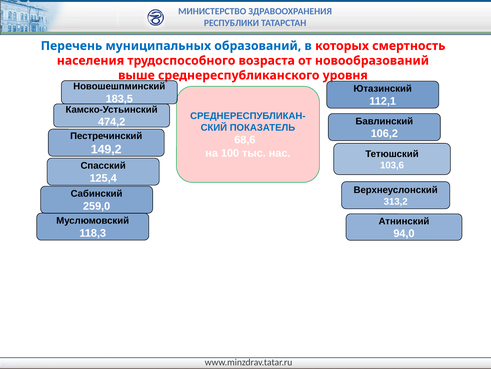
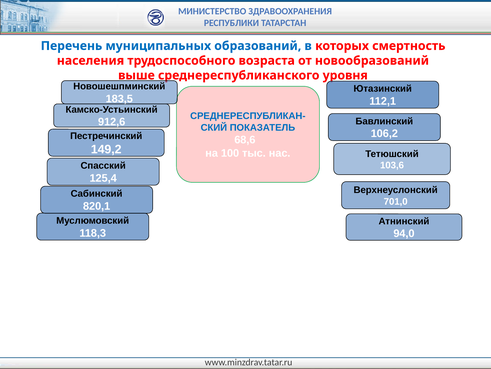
474,2: 474,2 -> 912,6 (112, 122)
313,2: 313,2 -> 701,0 (396, 201)
259,0: 259,0 -> 820,1 (97, 206)
